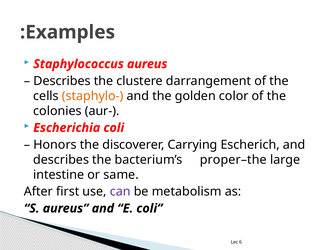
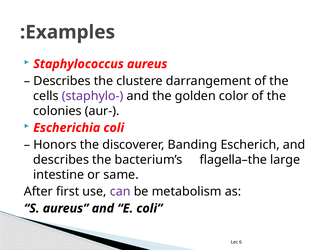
staphylo- colour: orange -> purple (93, 96)
Carrying: Carrying -> Banding (192, 144)
proper–the: proper–the -> flagella–the (233, 159)
